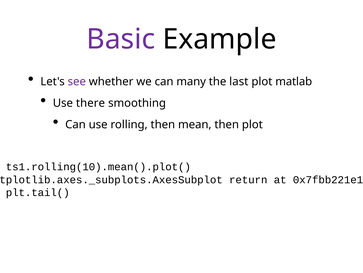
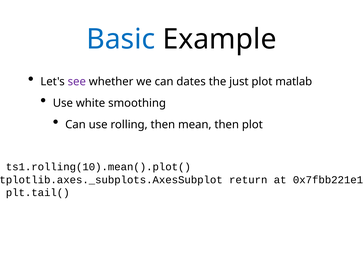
Basic colour: purple -> blue (121, 39)
many: many -> dates (191, 81)
last: last -> just (239, 81)
there: there -> white (91, 103)
